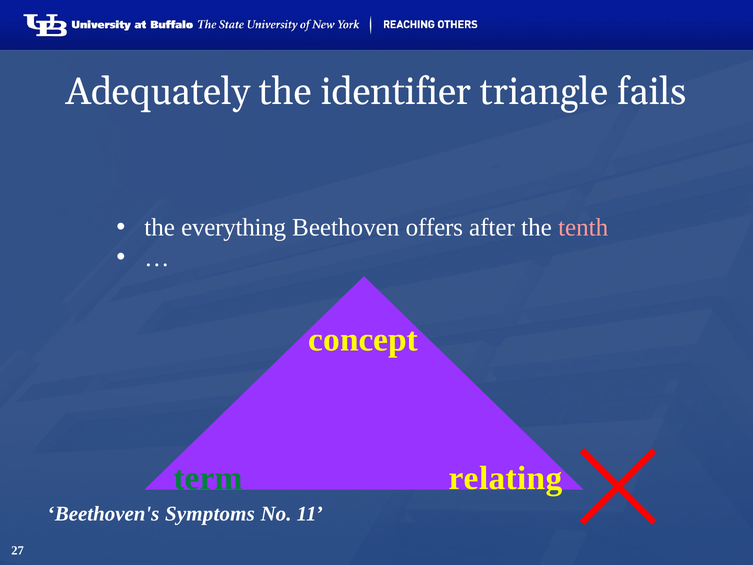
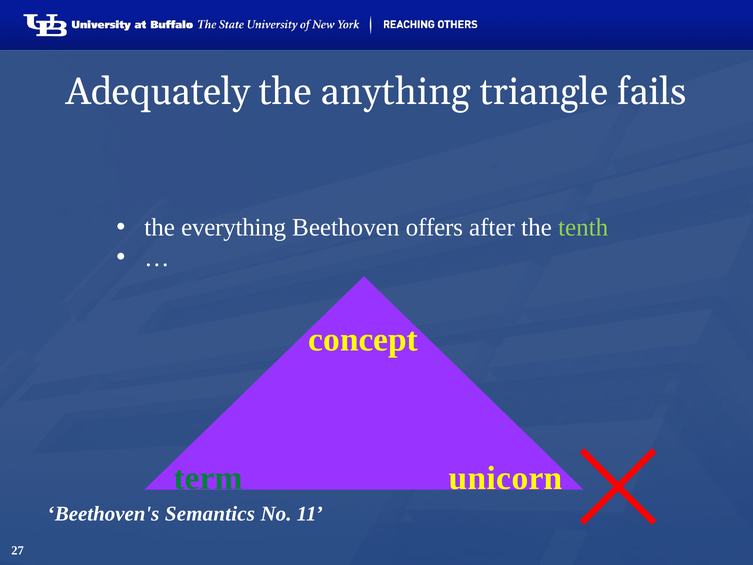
identifier: identifier -> anything (396, 92)
tenth colour: pink -> light green (583, 228)
relating: relating -> unicorn (506, 478)
Symptoms: Symptoms -> Semantics (210, 513)
